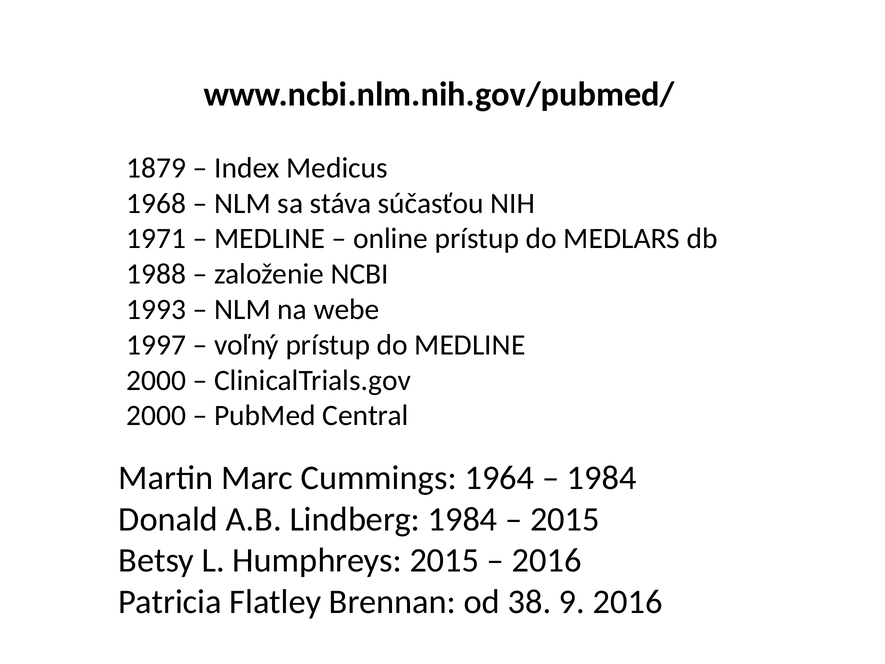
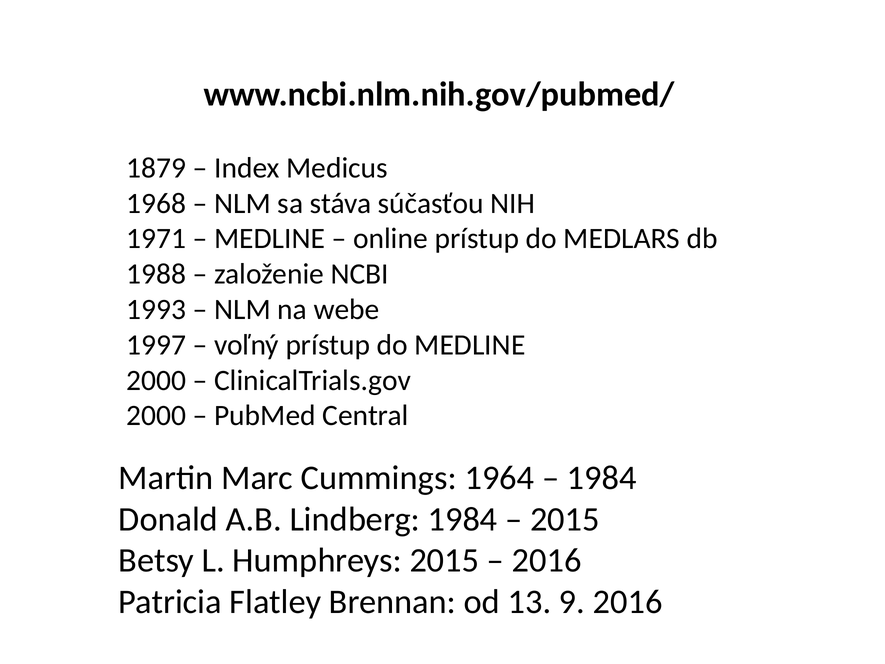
38: 38 -> 13 (529, 602)
